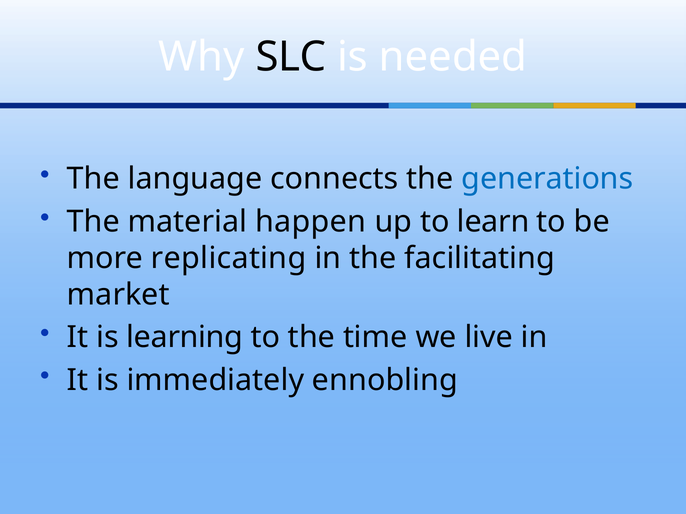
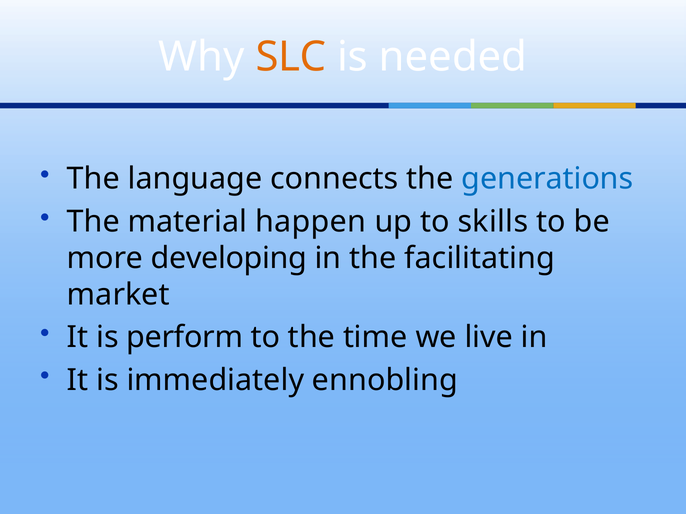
SLC colour: black -> orange (291, 57)
learn: learn -> skills (493, 222)
replicating: replicating -> developing (229, 258)
learning: learning -> perform (185, 338)
